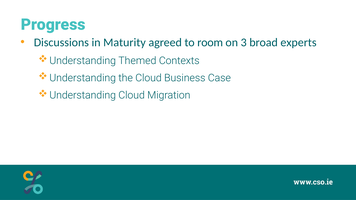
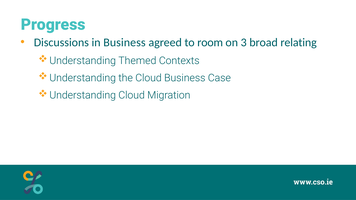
in Maturity: Maturity -> Business (124, 43)
experts: experts -> relating (299, 43)
